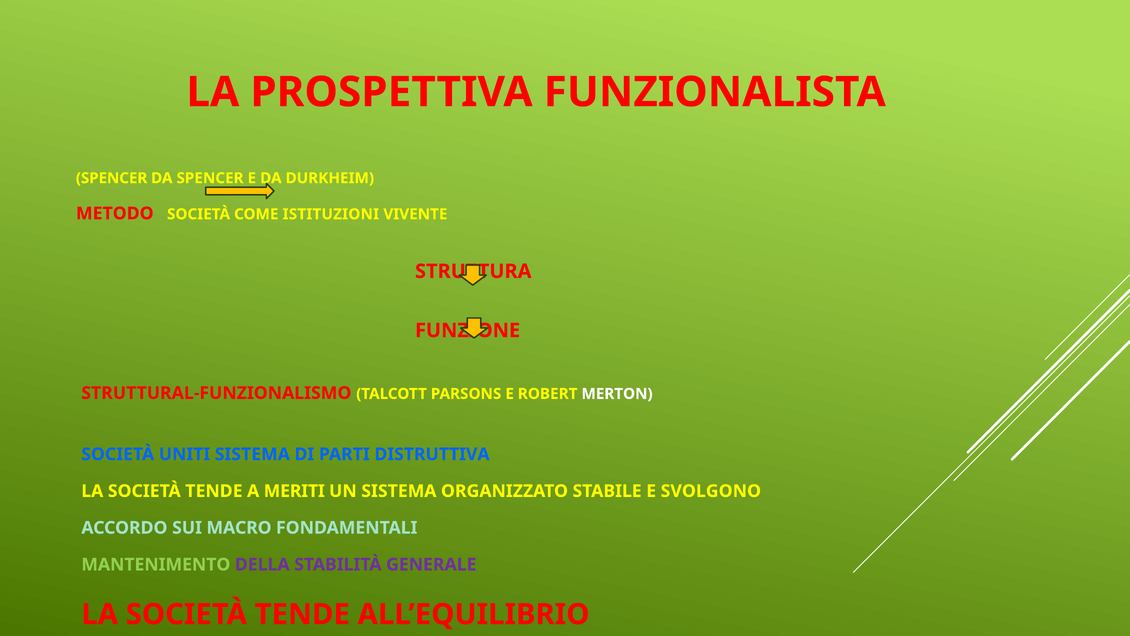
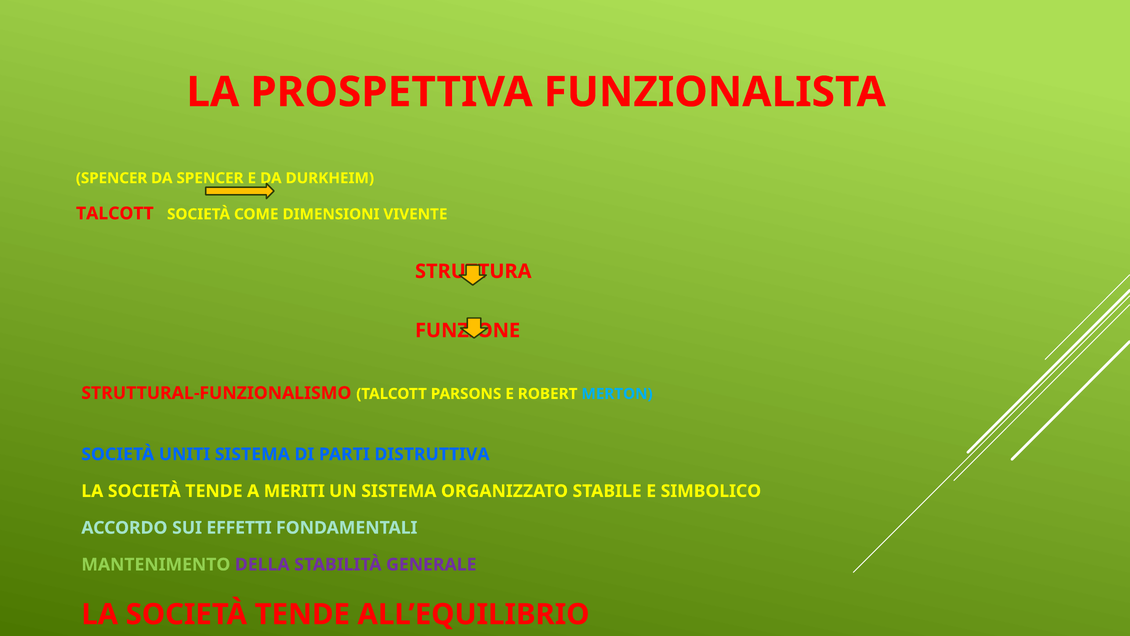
METODO: METODO -> TALCOTT (115, 213)
ISTITUZIONI: ISTITUZIONI -> DIMENSIONI (331, 214)
MERTON colour: white -> light blue (617, 394)
SVOLGONO: SVOLGONO -> SIMBOLICO (711, 491)
MACRO: MACRO -> EFFETTI (239, 528)
